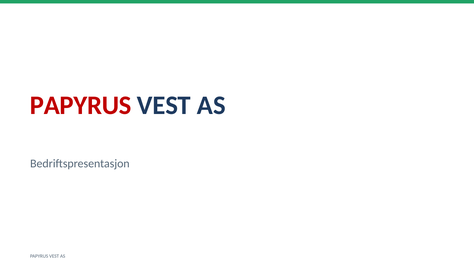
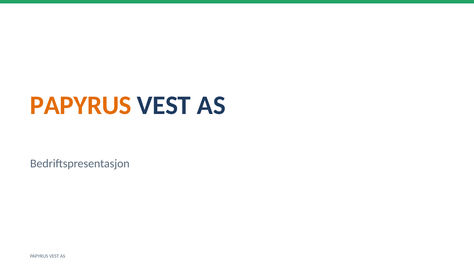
PAPYRUS colour: red -> orange (81, 105)
